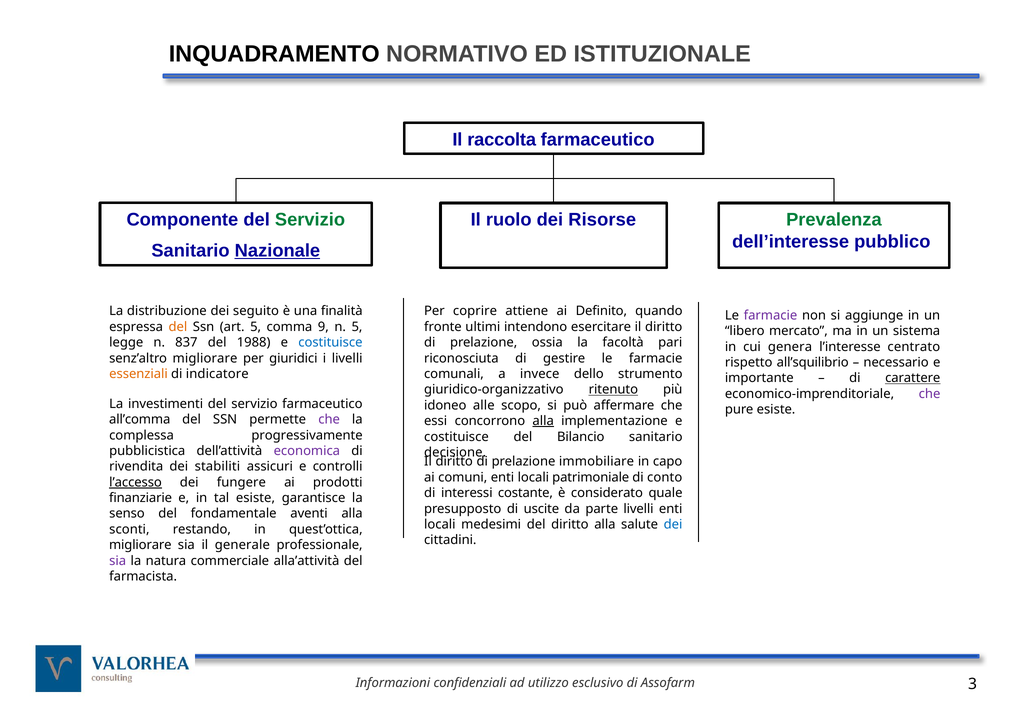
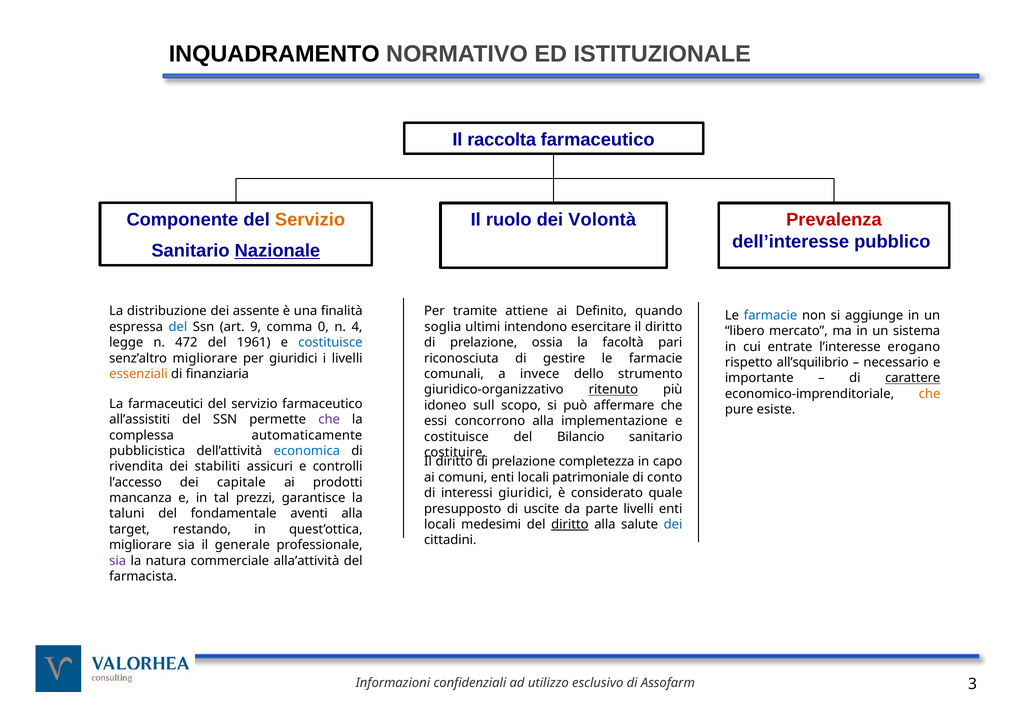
Servizio colour: green -> orange (310, 220)
Risorse: Risorse -> Volontà (602, 220)
Prevalenza colour: green -> red (834, 220)
seguito: seguito -> assente (256, 311)
coprire: coprire -> tramite (475, 311)
farmacie colour: purple -> blue (771, 315)
del colour: orange -> blue (178, 327)
art 5: 5 -> 9 (256, 327)
9: 9 -> 0 (323, 327)
n 5: 5 -> 4 (357, 327)
fronte: fronte -> soglia (443, 327)
837: 837 -> 472 (186, 342)
1988: 1988 -> 1961 (254, 342)
genera: genera -> entrate (790, 347)
centrato: centrato -> erogano (914, 347)
indicatore: indicatore -> finanziaria (217, 374)
che colour: purple -> orange (930, 394)
investimenti: investimenti -> farmaceutici (166, 404)
alle: alle -> sull (484, 405)
all’comma: all’comma -> all’assistiti (140, 419)
alla underline: present -> none (543, 421)
progressivamente: progressivamente -> automaticamente (307, 435)
economica colour: purple -> blue (307, 451)
decisione: decisione -> costituire (455, 452)
immobiliare: immobiliare -> completezza (597, 461)
l’accesso underline: present -> none (136, 482)
fungere: fungere -> capitale (241, 482)
interessi costante: costante -> giuridici (525, 493)
finanziarie: finanziarie -> mancanza (140, 498)
tal esiste: esiste -> prezzi (256, 498)
senso: senso -> taluni (127, 514)
diritto underline: none -> present (570, 524)
sconti: sconti -> target (129, 529)
